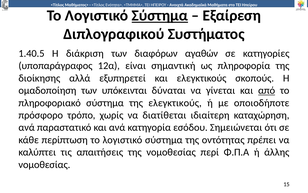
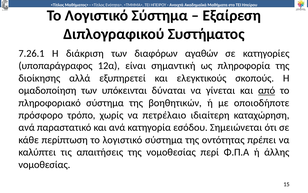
Σύστημα underline: present -> none (160, 16)
1.40.5: 1.40.5 -> 7.26.1 (31, 53)
της ελεγκτικούς: ελεγκτικούς -> βοηθητικών (175, 103)
διατίθεται: διατίθεται -> πετρέλαιο (164, 115)
